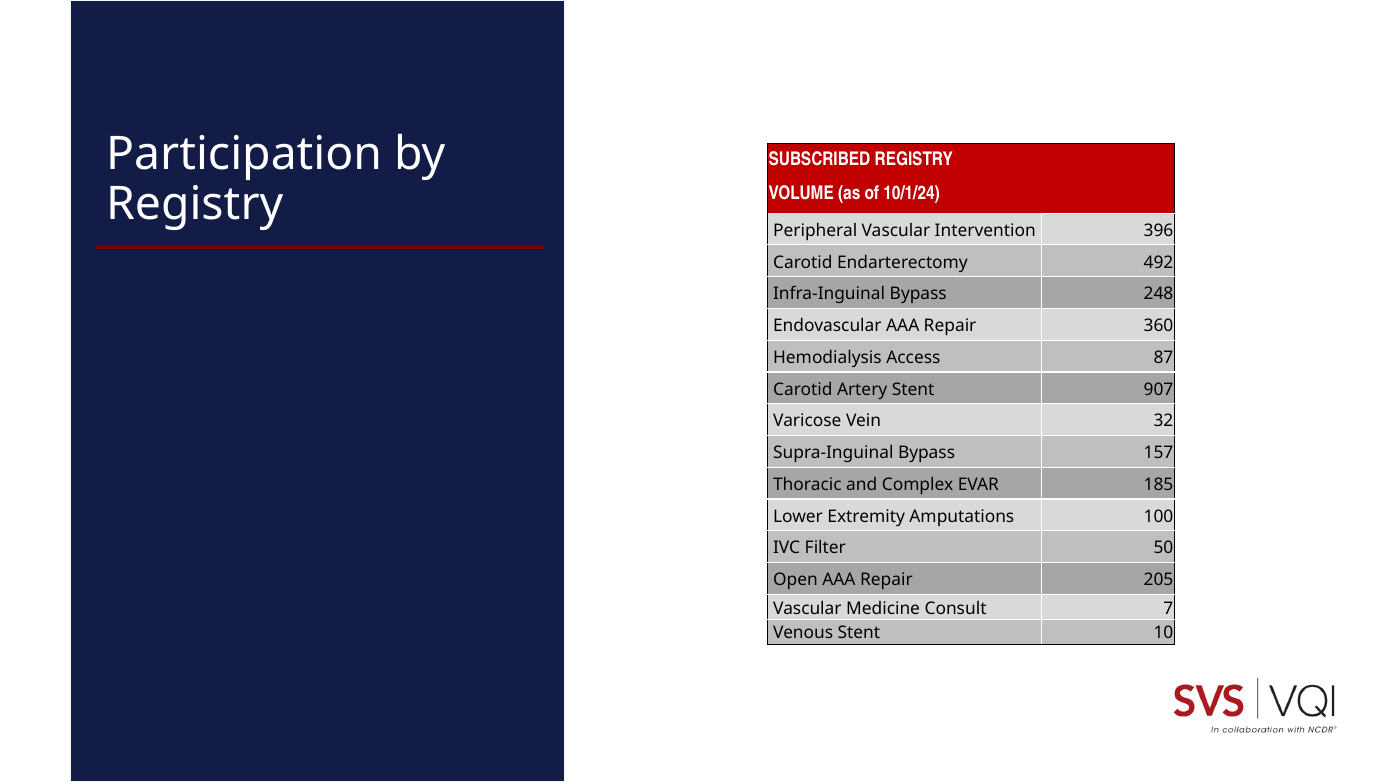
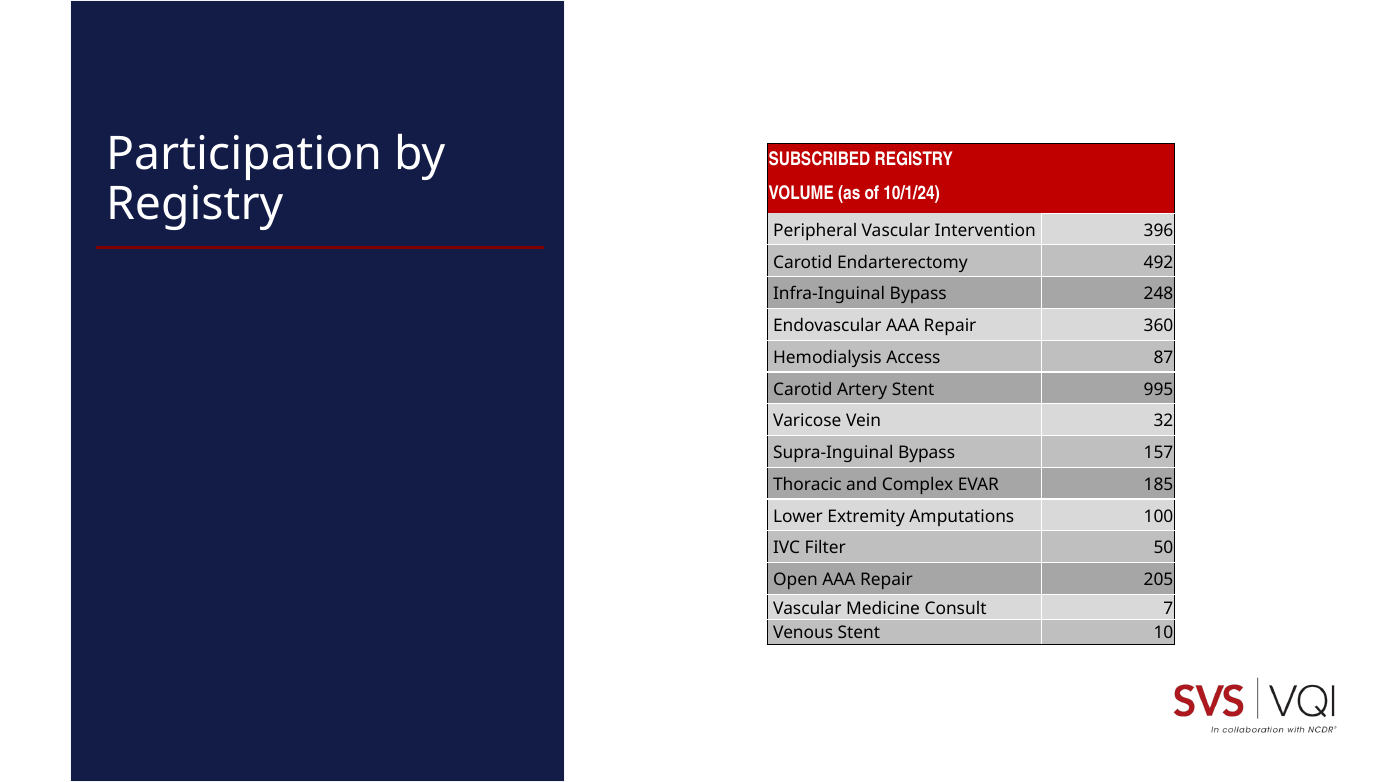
907: 907 -> 995 (1159, 389)
